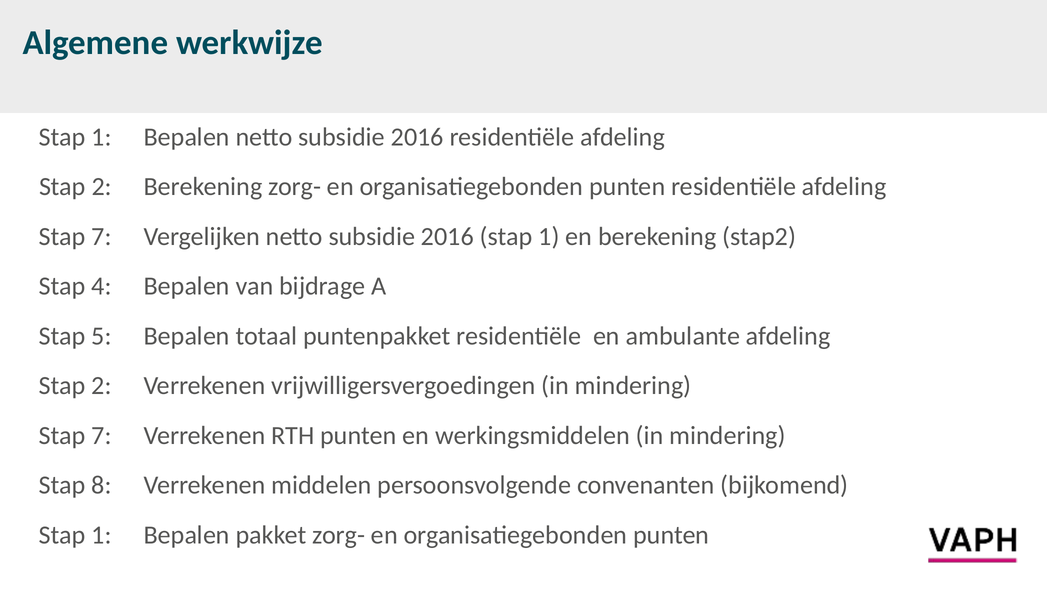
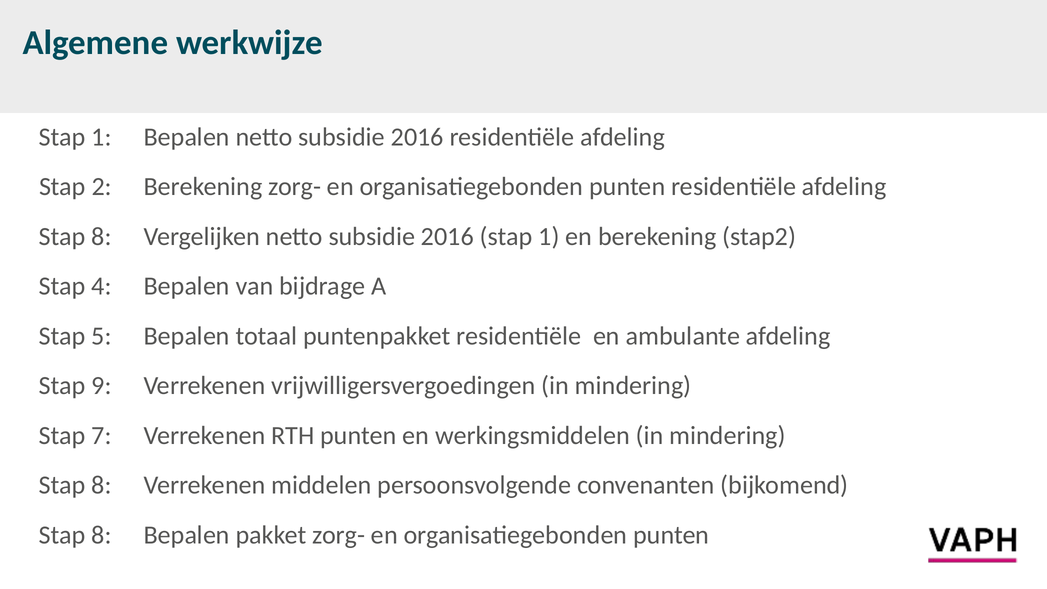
7: 7 -> 8 (102, 236)
2: 2 -> 9 (101, 386)
1: 1 -> 8 (101, 535)
